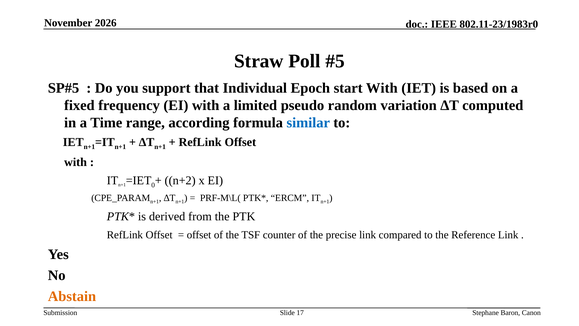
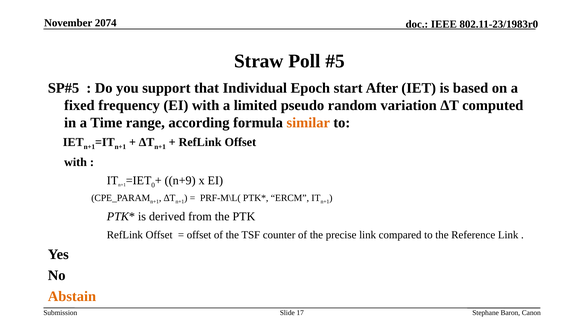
2026: 2026 -> 2074 (106, 23)
start With: With -> After (382, 88)
similar colour: blue -> orange (308, 123)
n+2: n+2 -> n+9 (180, 180)
